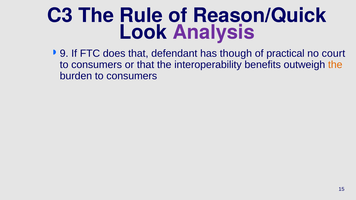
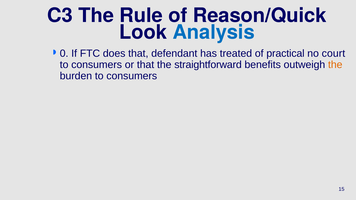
Analysis colour: purple -> blue (214, 32)
9: 9 -> 0 (64, 54)
though: though -> treated (236, 54)
interoperability: interoperability -> straightforward (208, 65)
